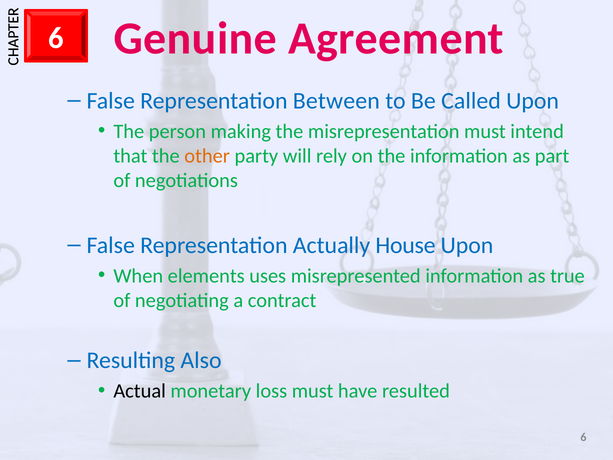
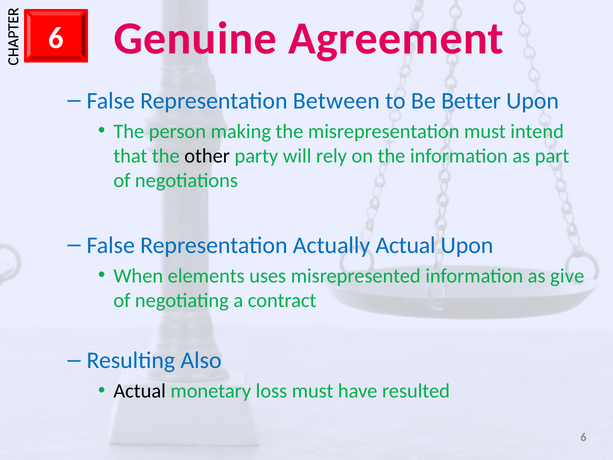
Called: Called -> Better (471, 101)
other colour: orange -> black (207, 156)
Actually House: House -> Actual (405, 245)
true: true -> give (567, 276)
